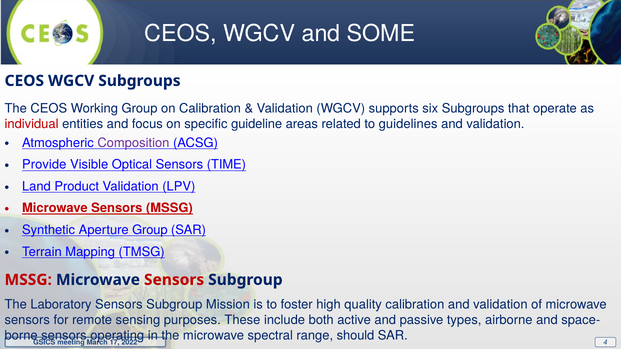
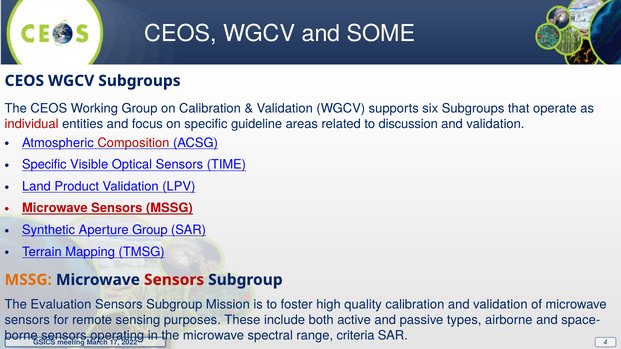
guidelines: guidelines -> discussion (408, 124)
Composition colour: purple -> red (133, 143)
Provide: Provide -> Specific (44, 165)
MSSG colour: red -> orange (28, 280)
Laboratory: Laboratory -> Evaluation (61, 305)
should: should -> criteria (356, 336)
